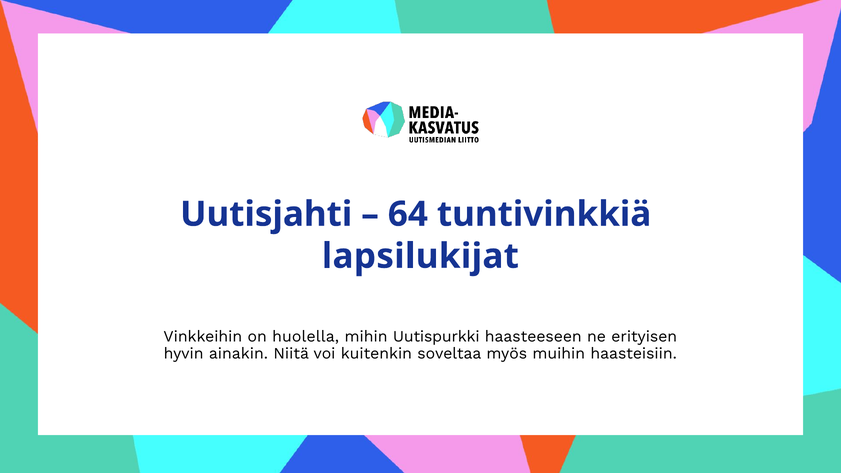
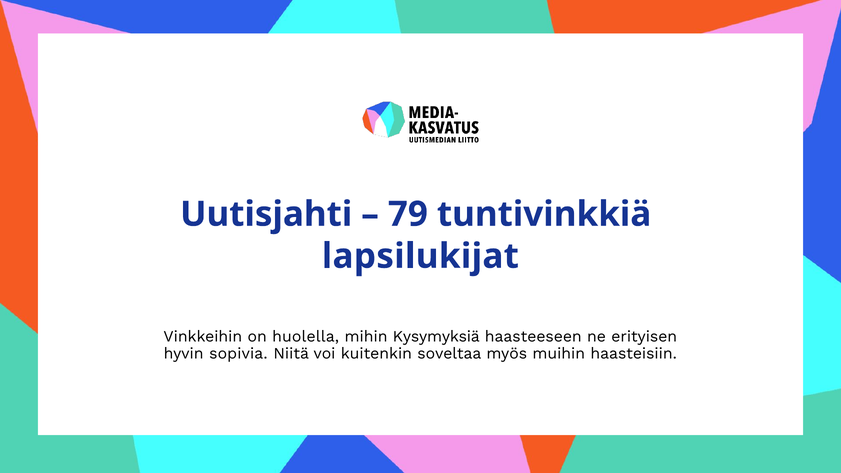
64: 64 -> 79 (408, 214)
Uutispurkki: Uutispurkki -> Kysymyksiä (436, 337)
ainakin: ainakin -> sopivia (238, 354)
